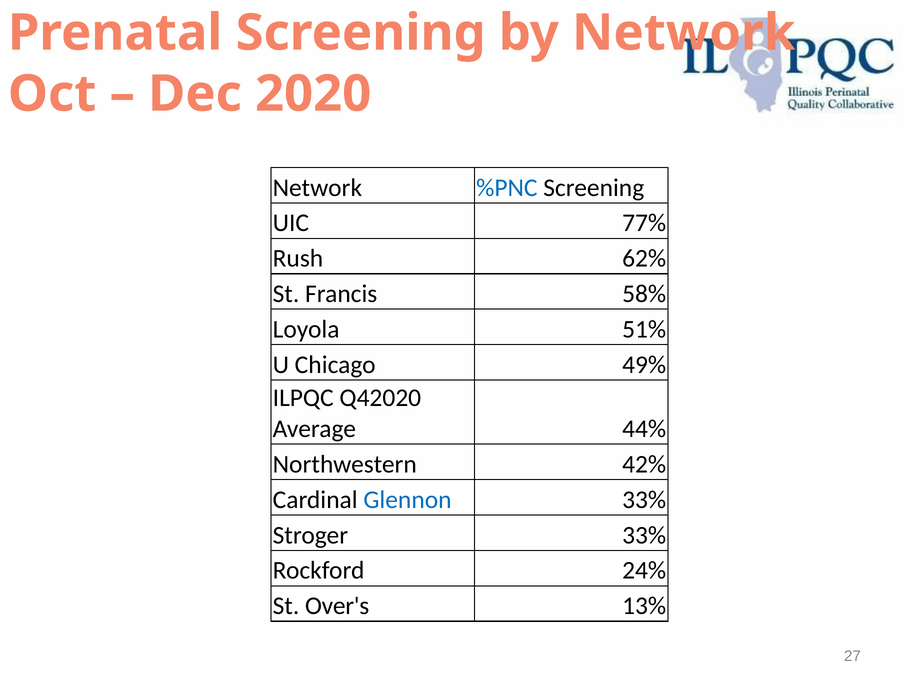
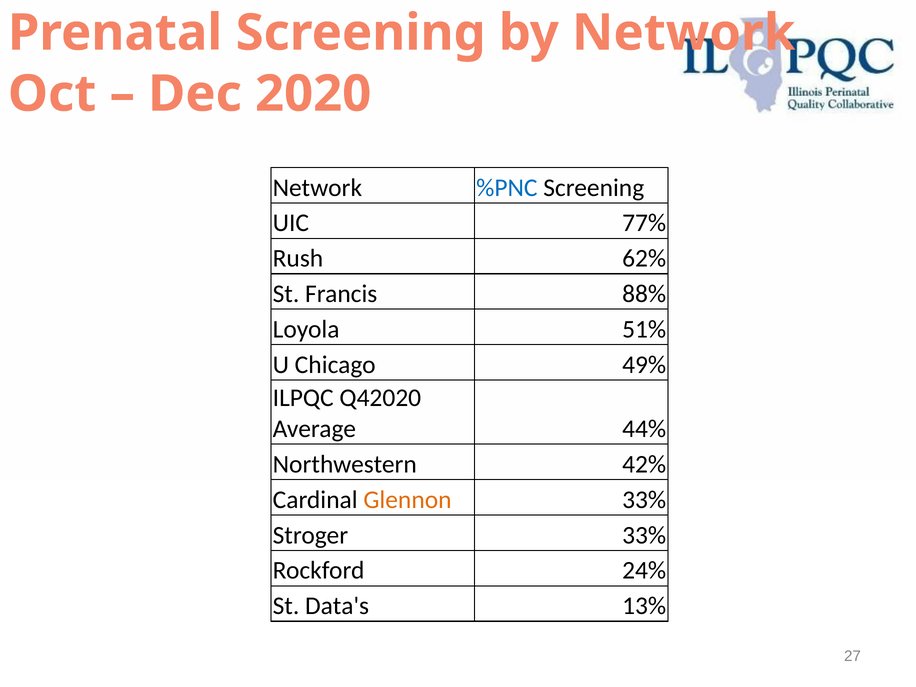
58%: 58% -> 88% (644, 294)
Glennon colour: blue -> orange (407, 500)
Over's: Over's -> Data's (337, 606)
